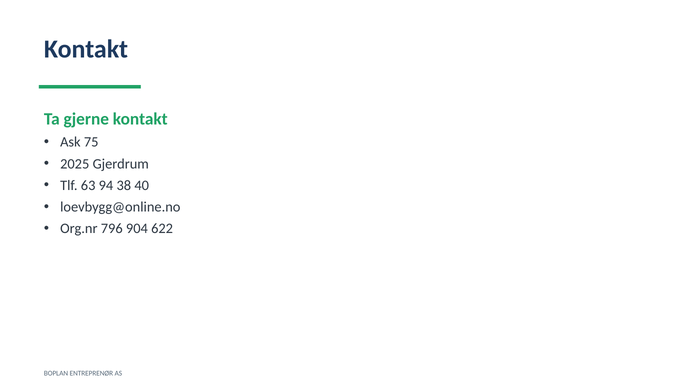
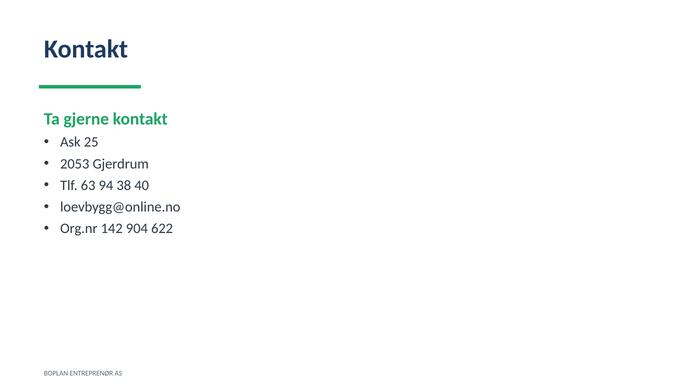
75: 75 -> 25 (91, 142)
2025: 2025 -> 2053 (75, 164)
796: 796 -> 142 (112, 229)
